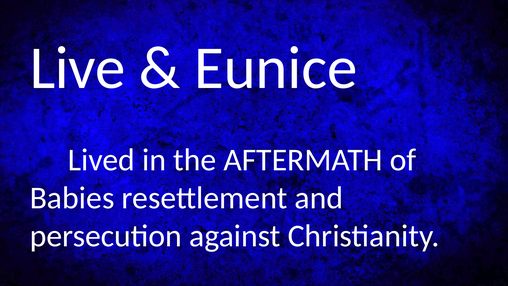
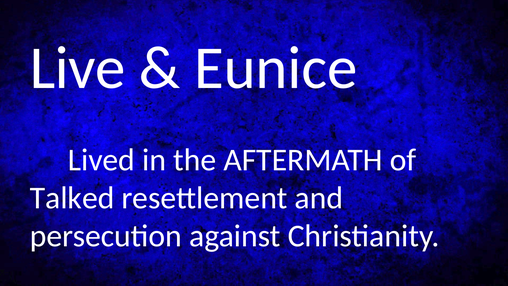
Babies: Babies -> Talked (72, 198)
